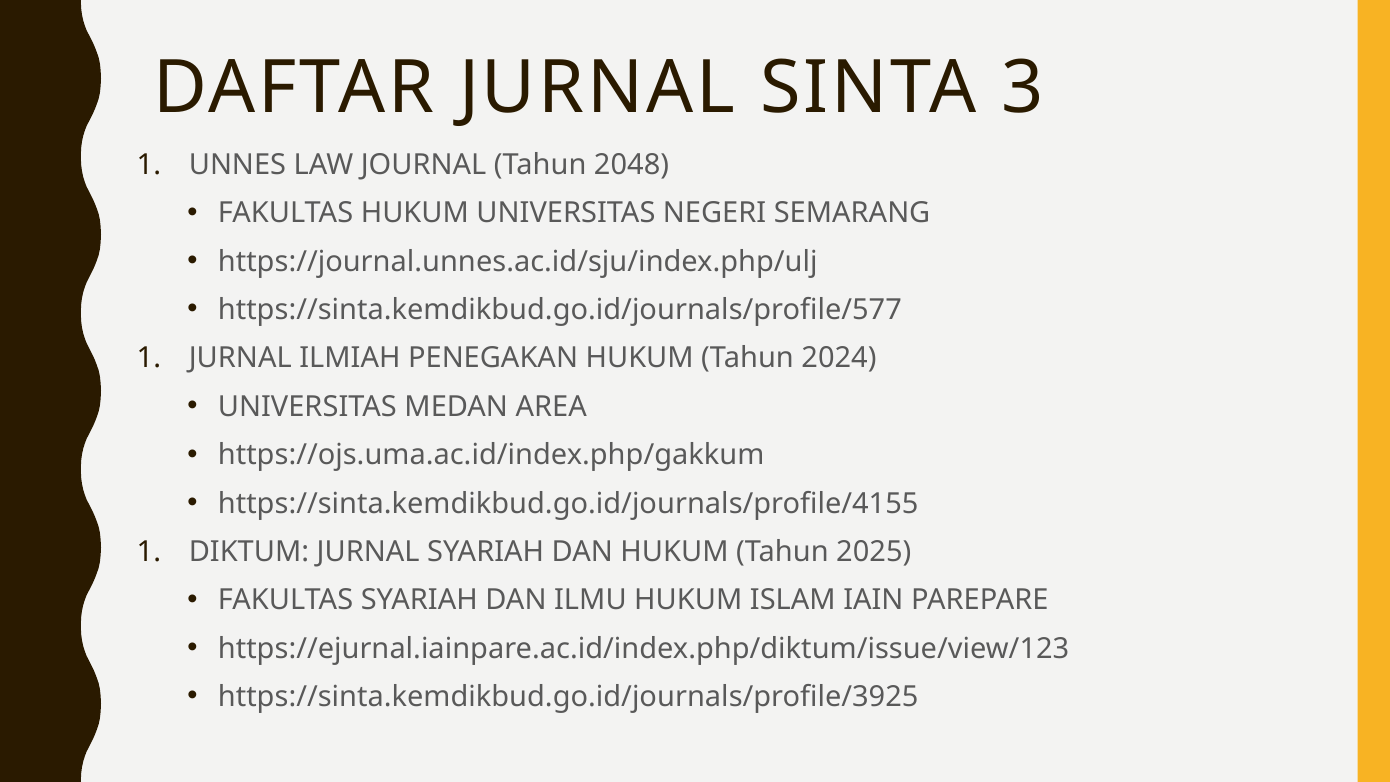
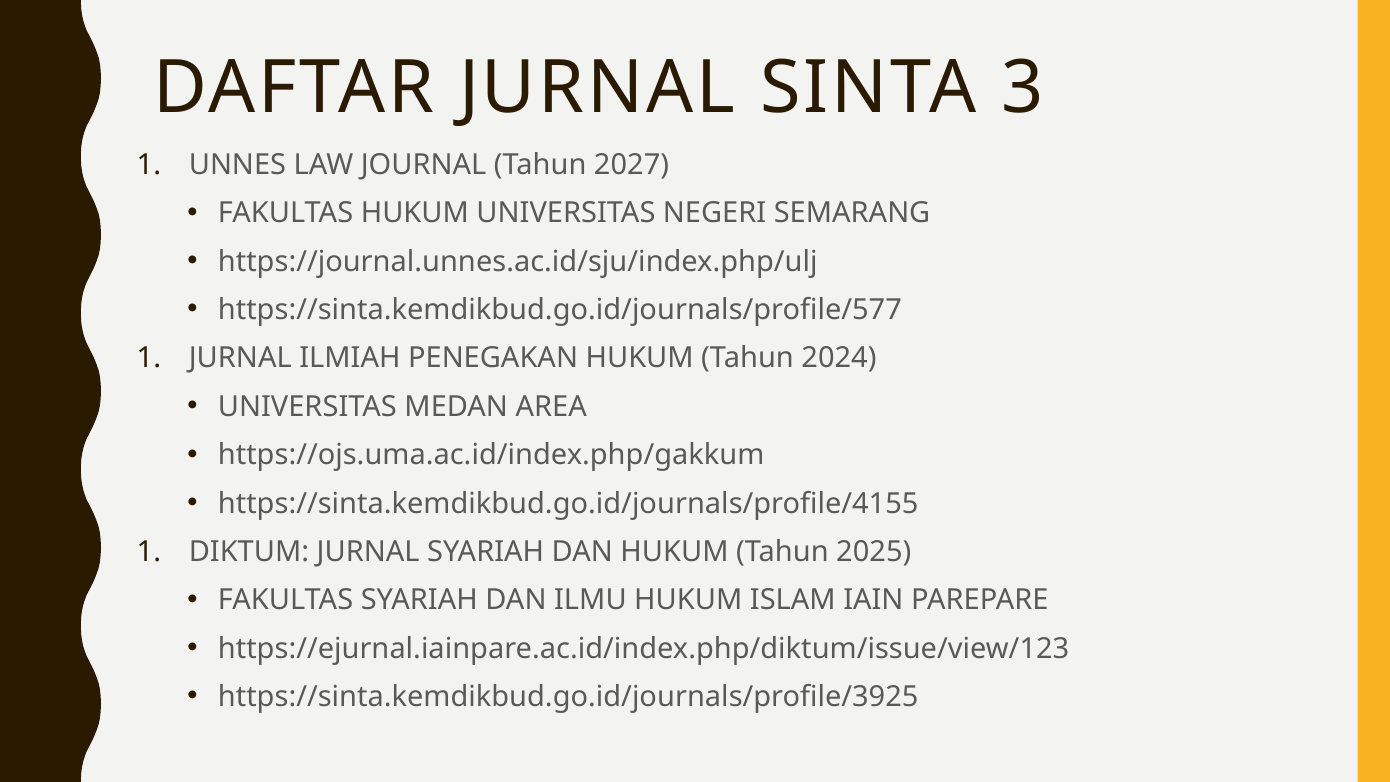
2048: 2048 -> 2027 (632, 165)
